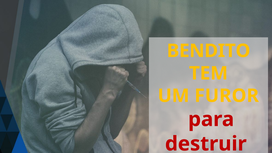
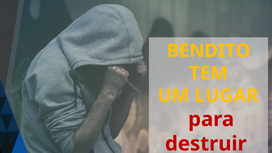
FUROR: FUROR -> LUGAR (227, 96)
